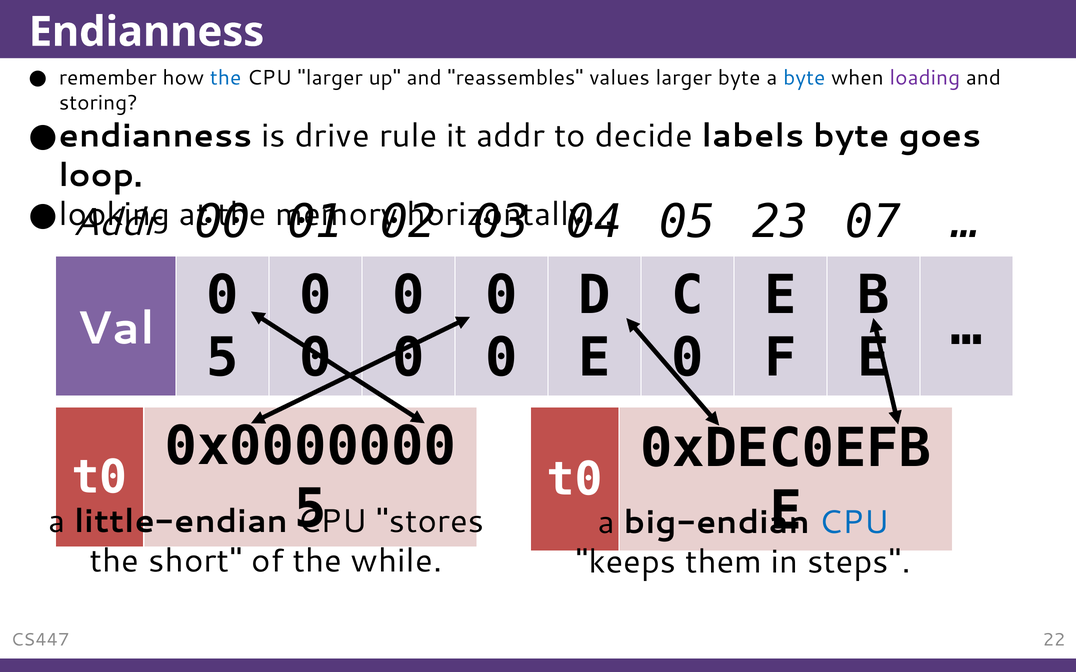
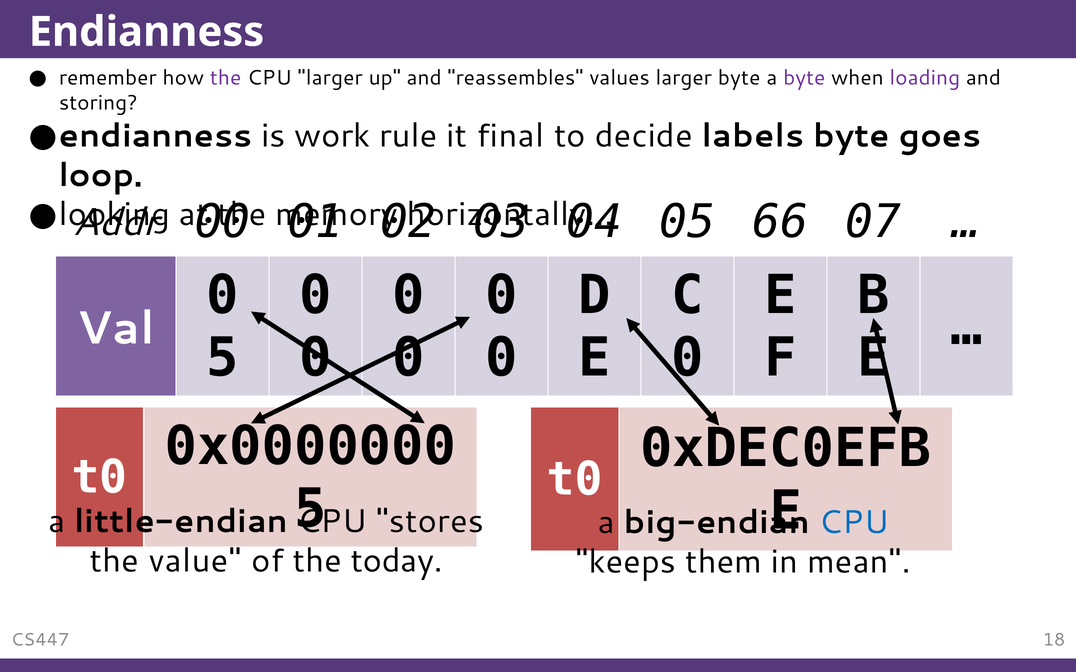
the colour: blue -> purple (226, 78)
byte colour: blue -> purple (804, 78)
drive: drive -> work (332, 136)
it addr: addr -> final (510, 136)
23: 23 -> 66 (780, 222)
short: short -> value (195, 561)
while: while -> today (397, 561)
steps: steps -> mean (859, 562)
22: 22 -> 18 (1054, 641)
